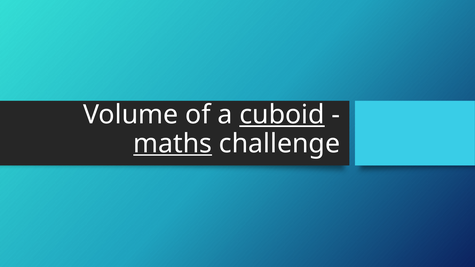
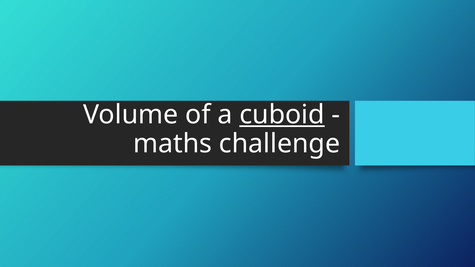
maths underline: present -> none (173, 144)
